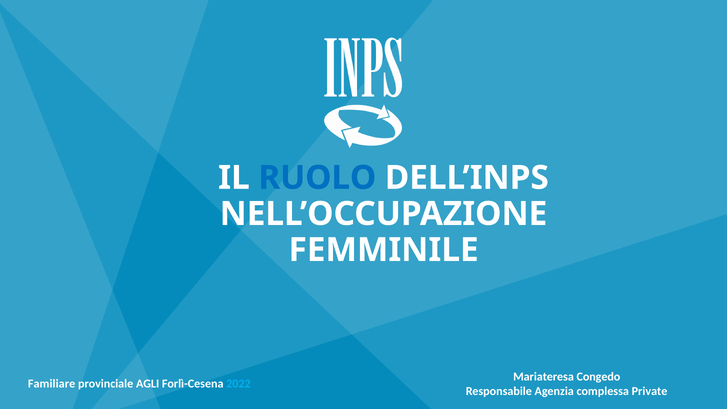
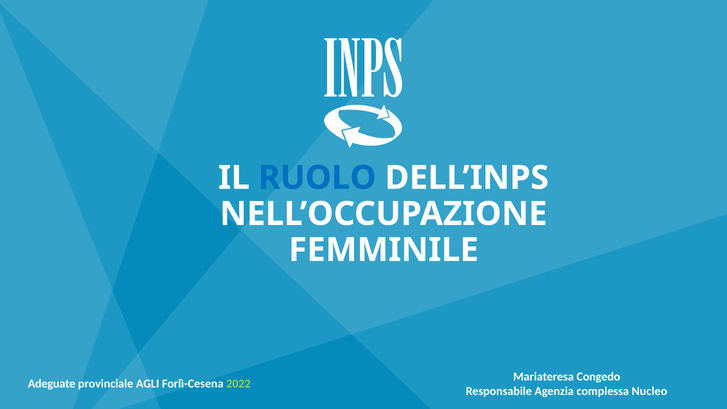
Familiare: Familiare -> Adeguate (52, 384)
2022 colour: light blue -> light green (238, 384)
Private: Private -> Nucleo (649, 391)
